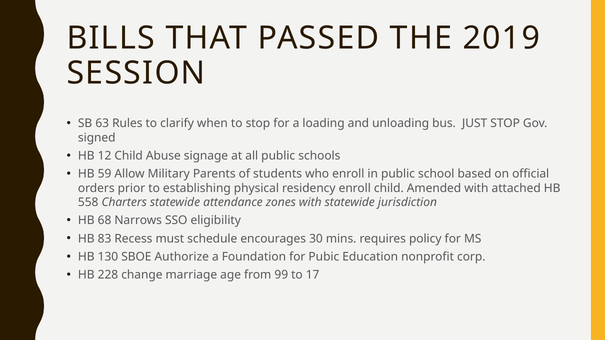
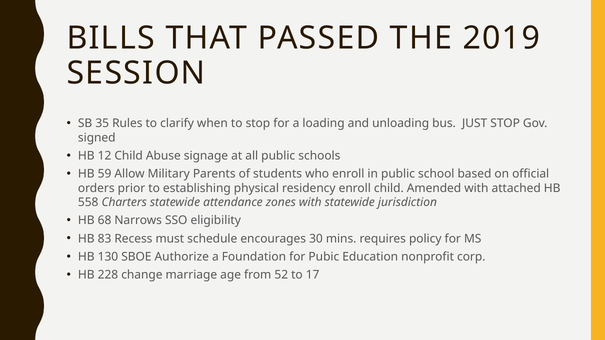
63: 63 -> 35 (102, 124)
99: 99 -> 52 (281, 275)
